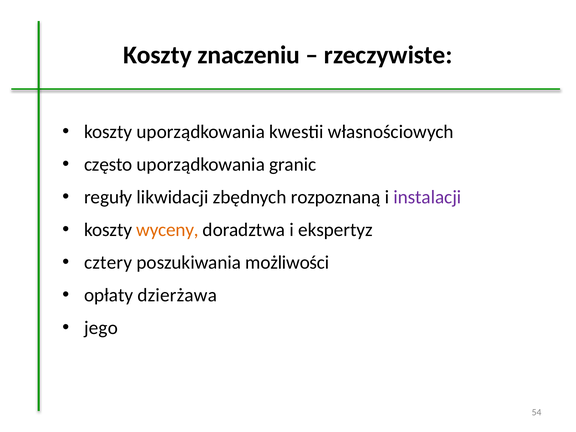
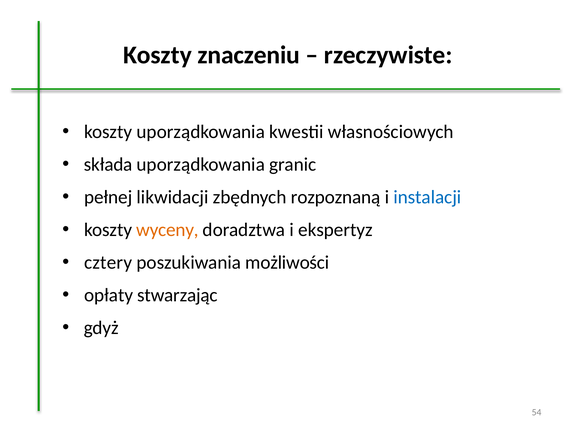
często: często -> składa (108, 165)
reguły: reguły -> pełnej (108, 197)
instalacji colour: purple -> blue (427, 197)
dzierżawa: dzierżawa -> stwarzając (177, 295)
jego: jego -> gdyż (101, 328)
